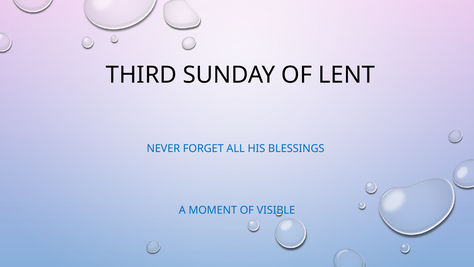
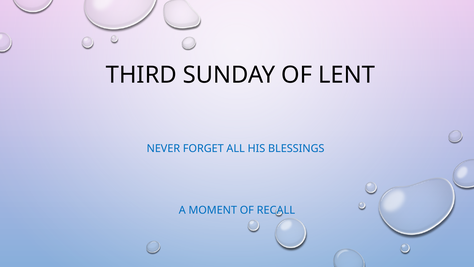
VISIBLE: VISIBLE -> RECALL (276, 210)
